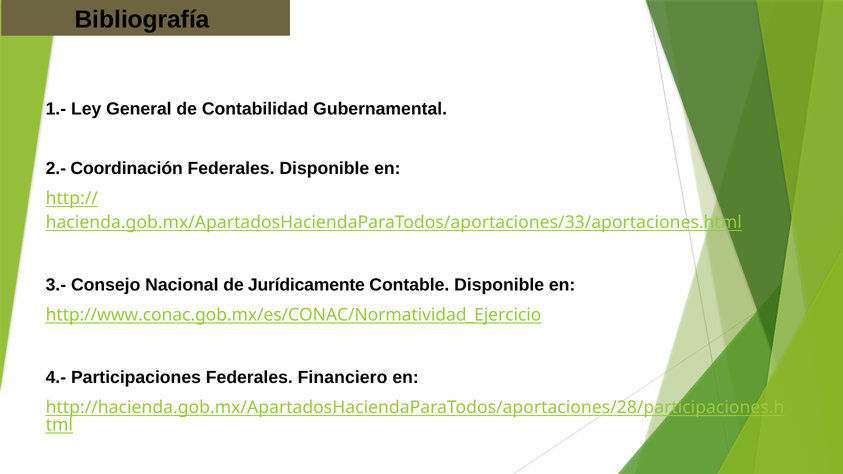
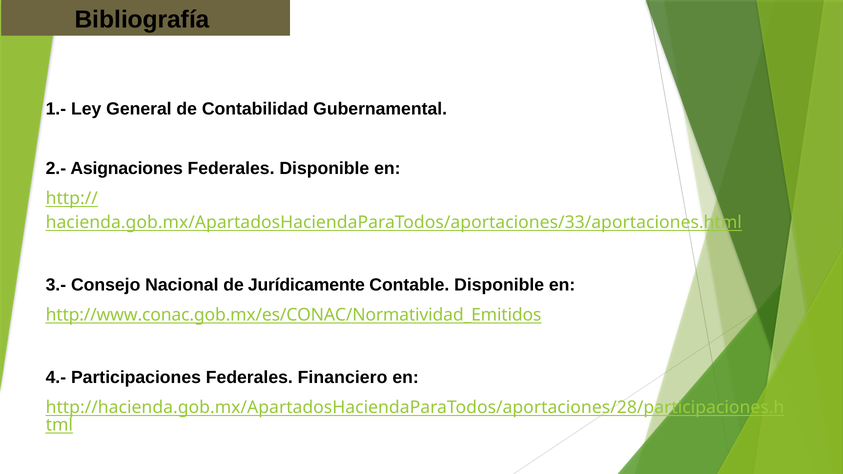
Coordinación: Coordinación -> Asignaciones (127, 169)
http://www.conac.gob.mx/es/CONAC/Normatividad_Ejercicio: http://www.conac.gob.mx/es/CONAC/Normatividad_Ejercicio -> http://www.conac.gob.mx/es/CONAC/Normatividad_Emitidos (294, 315)
